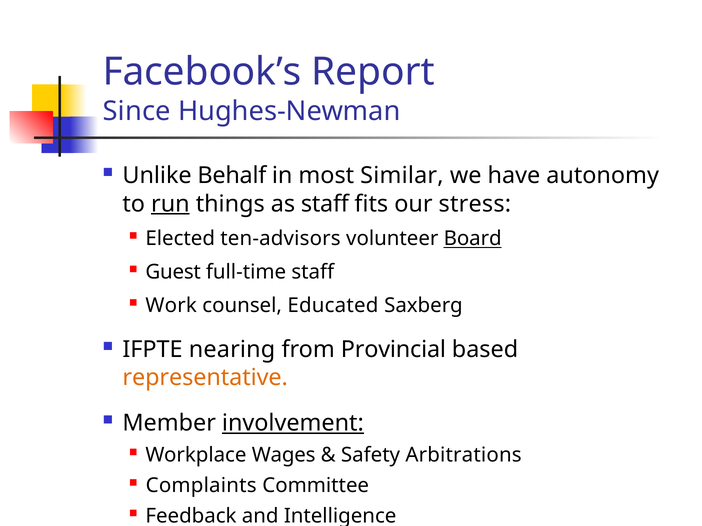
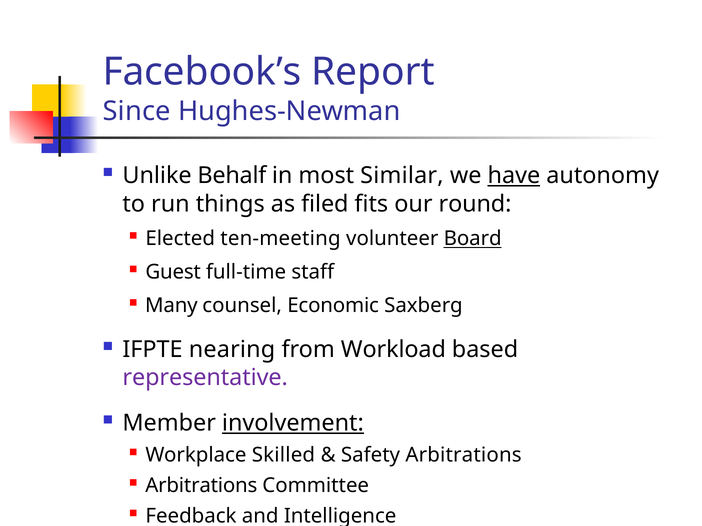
have underline: none -> present (514, 176)
run underline: present -> none (170, 204)
as staff: staff -> filed (325, 204)
stress: stress -> round (475, 204)
ten-advisors: ten-advisors -> ten-meeting (280, 239)
Work: Work -> Many (171, 306)
Educated: Educated -> Economic (333, 306)
Provincial: Provincial -> Workload (393, 350)
representative colour: orange -> purple (205, 378)
Wages: Wages -> Skilled (283, 455)
Complaints: Complaints -> Arbitrations (201, 486)
